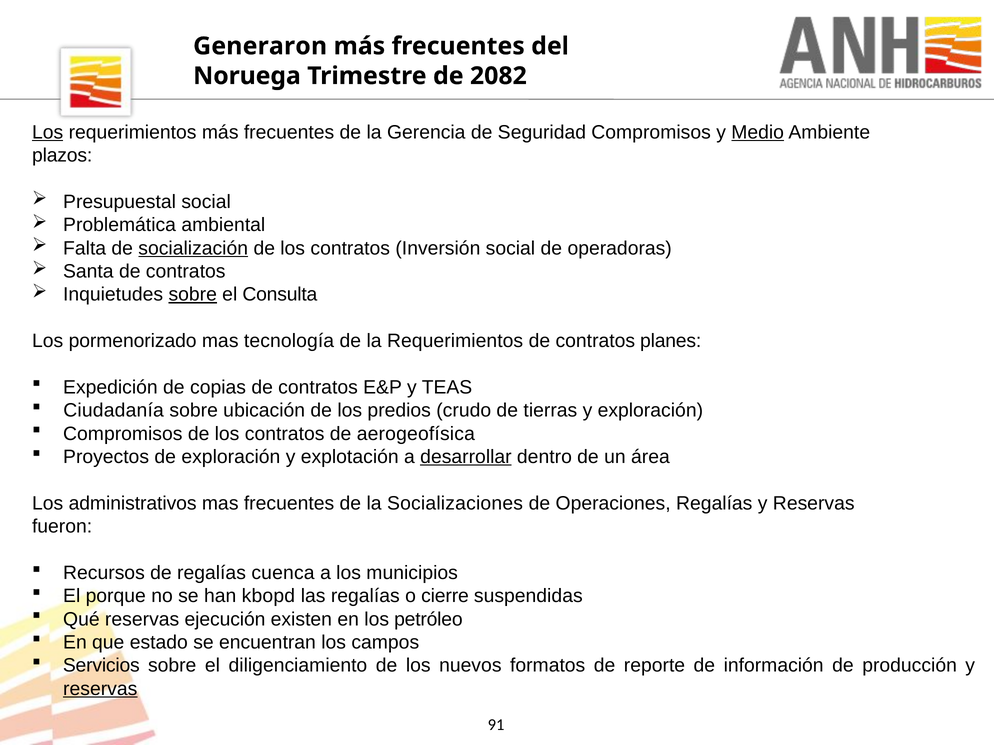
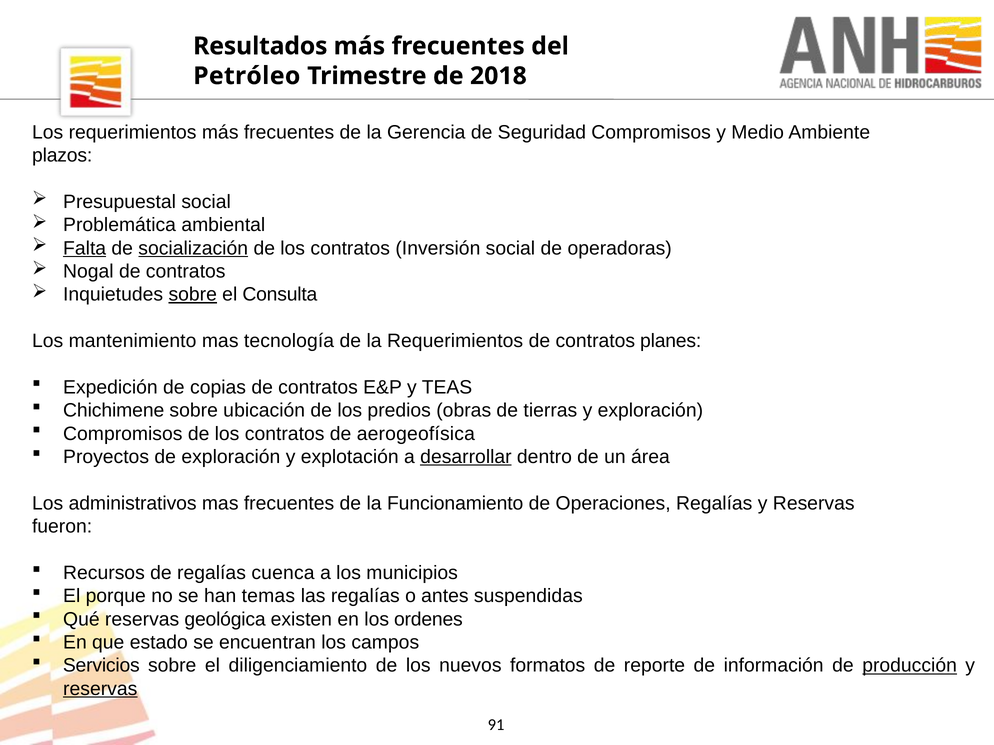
Generaron: Generaron -> Resultados (260, 46)
Noruega: Noruega -> Petróleo (247, 76)
2082: 2082 -> 2018 (498, 76)
Los underline: present -> none (48, 132)
Medio underline: present -> none (758, 132)
Falta underline: none -> present (85, 248)
Santa: Santa -> Nogal (88, 272)
pormenorizado: pormenorizado -> mantenimiento (133, 341)
Ciudadanía: Ciudadanía -> Chichimene (114, 411)
crudo: crudo -> obras (464, 411)
Socializaciones: Socializaciones -> Funcionamiento (455, 504)
kbopd: kbopd -> temas (268, 596)
cierre: cierre -> antes (445, 596)
ejecución: ejecución -> geológica (225, 620)
petróleo: petróleo -> ordenes (428, 620)
producción underline: none -> present (910, 666)
